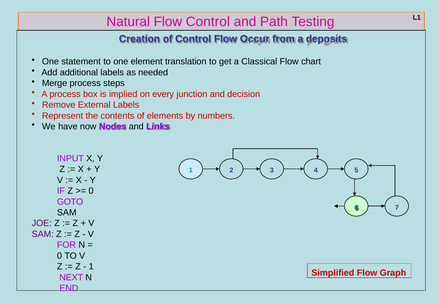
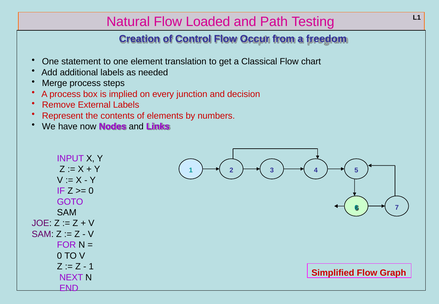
Flow Control: Control -> Loaded (208, 22)
deposits: deposits -> freedom (326, 39)
